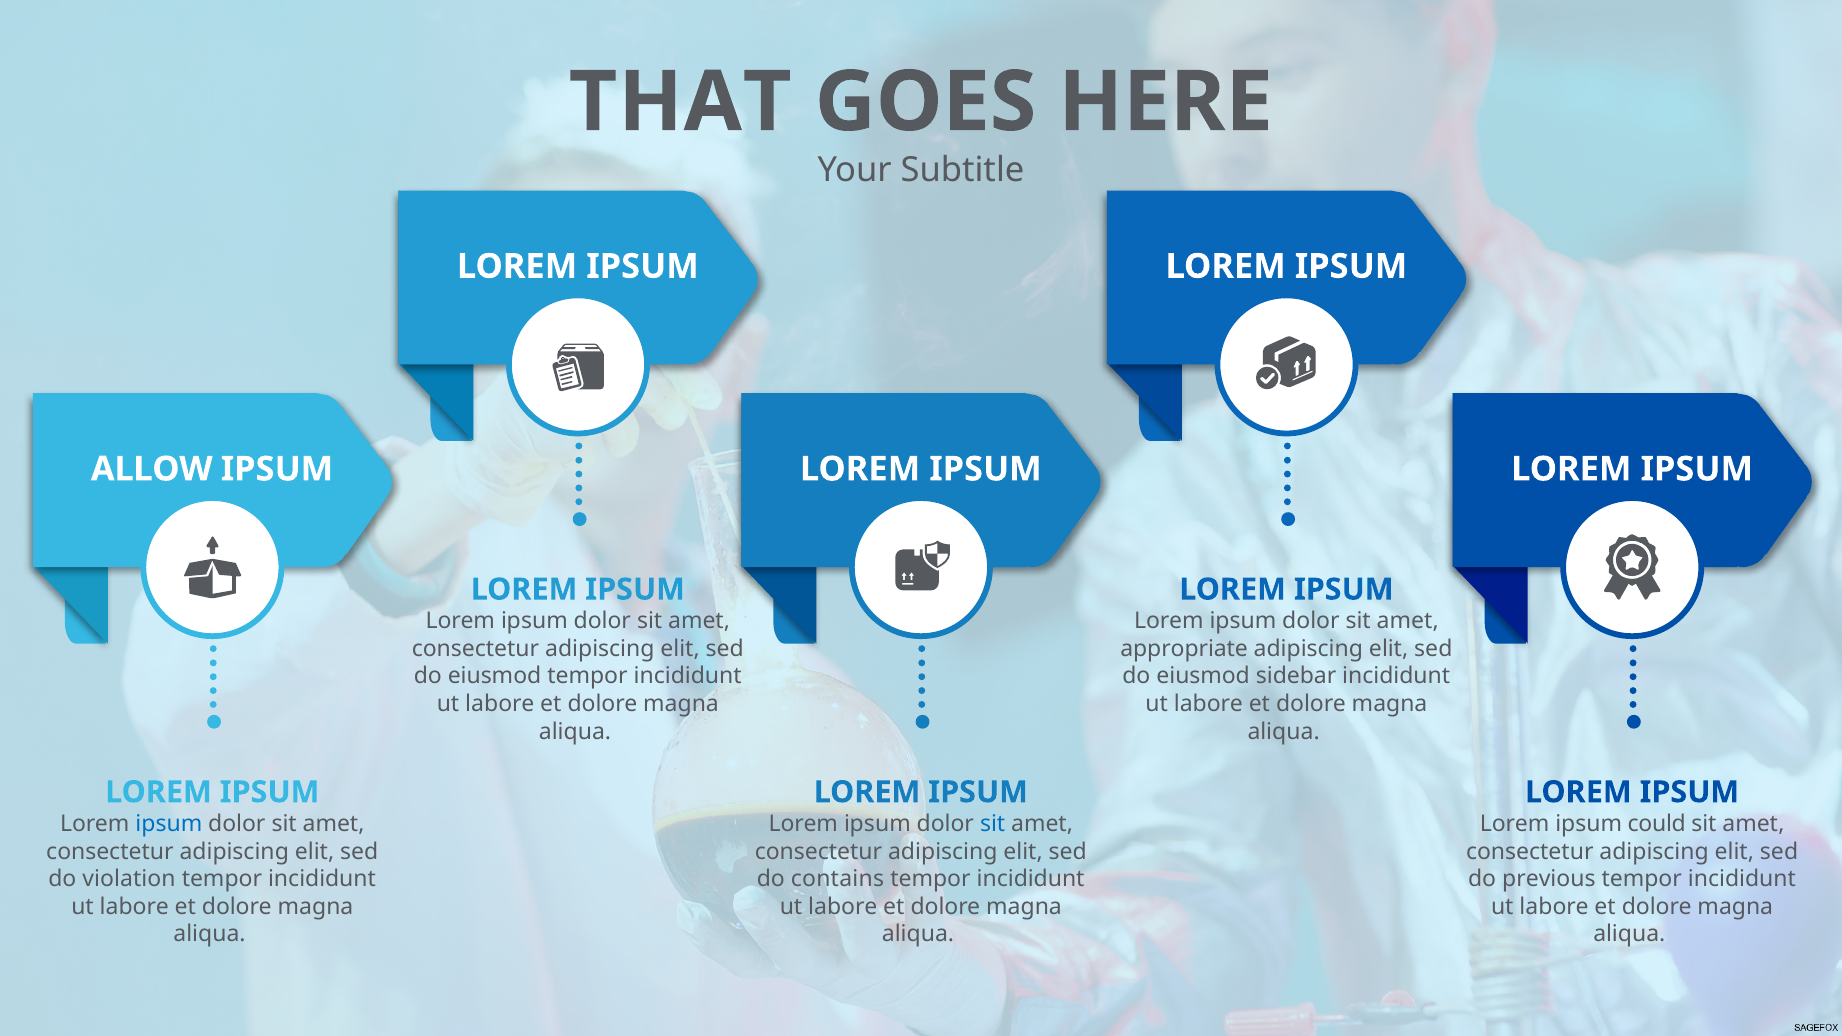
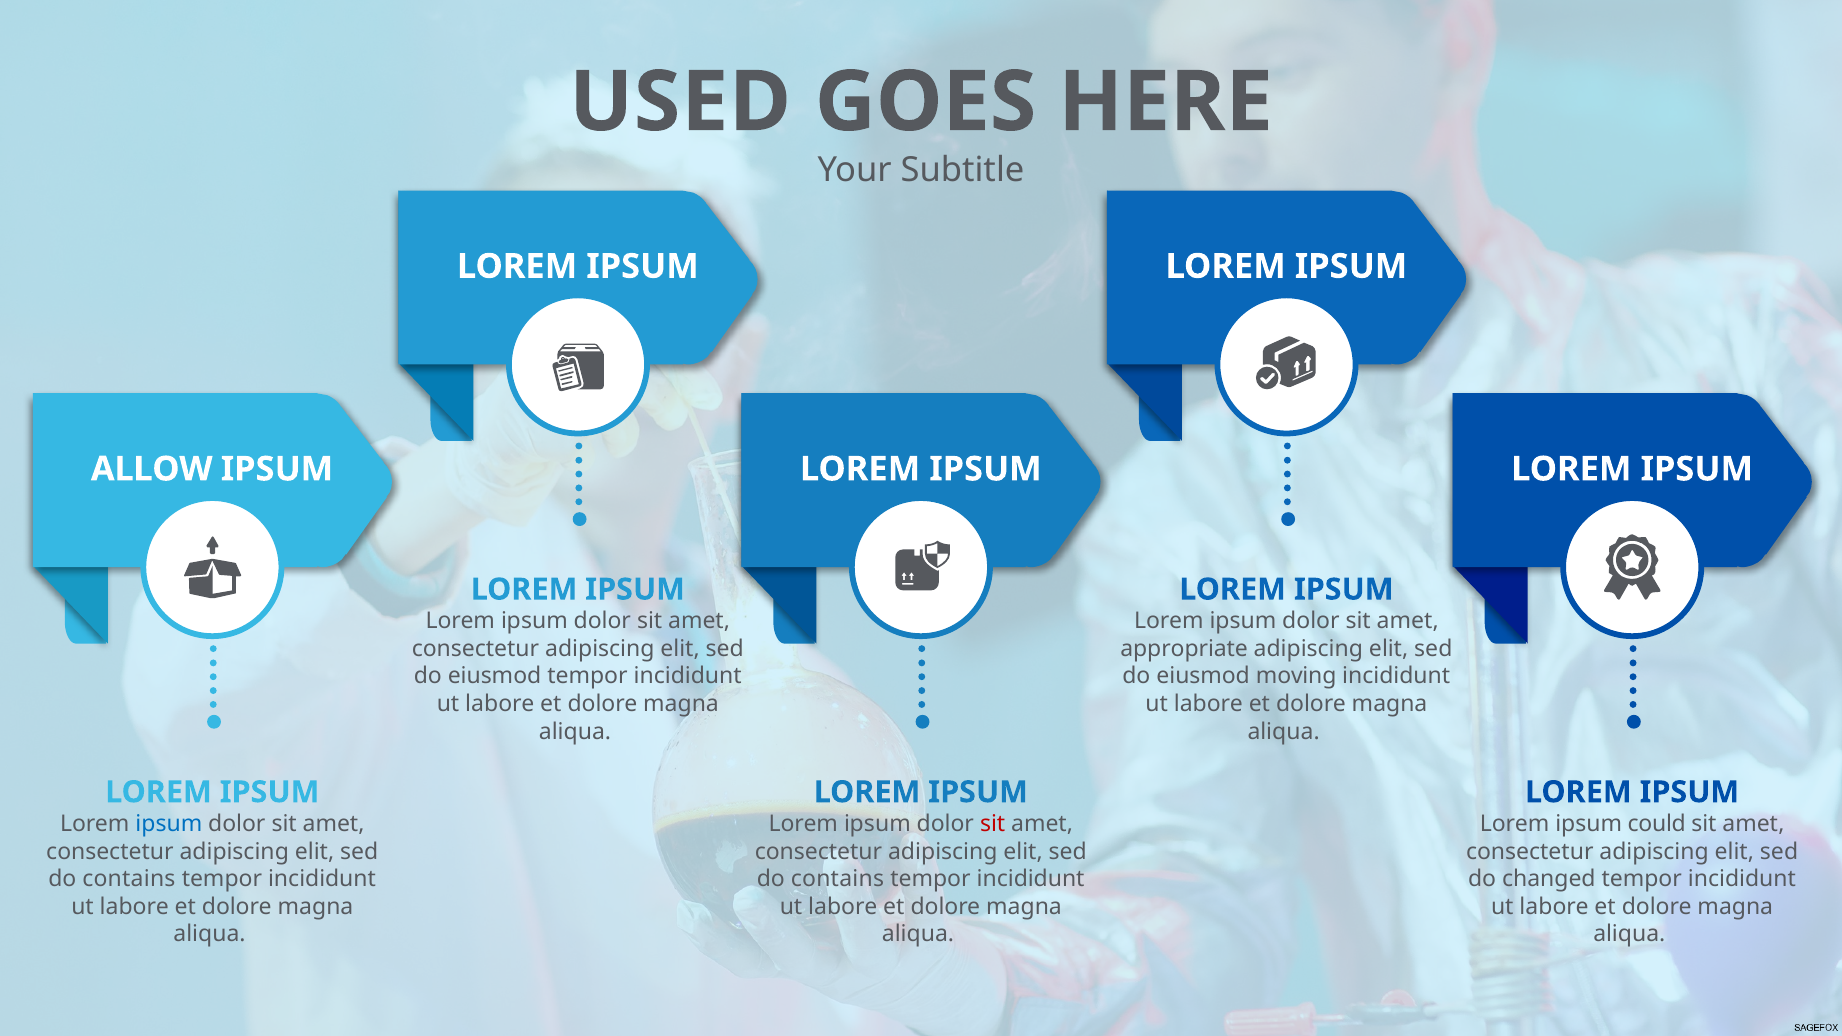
THAT: THAT -> USED (680, 102)
sidebar: sidebar -> moving (1296, 676)
sit colour: blue -> red (993, 824)
violation: violation -> contains (129, 879)
previous: previous -> changed (1549, 879)
